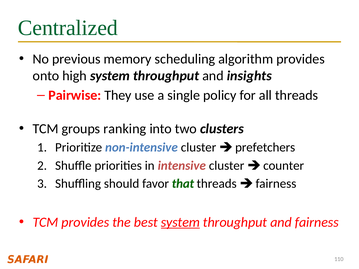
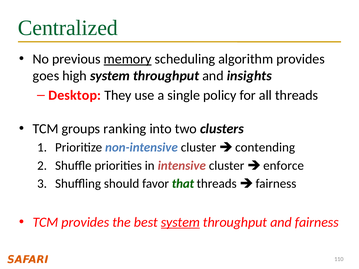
memory underline: none -> present (128, 59)
onto: onto -> goes (46, 76)
Pairwise: Pairwise -> Desktop (75, 95)
prefetchers: prefetchers -> contending (265, 148)
counter: counter -> enforce (284, 166)
